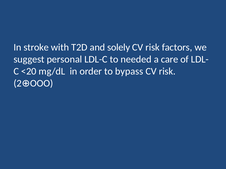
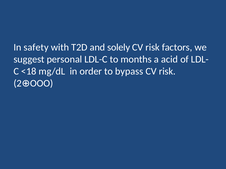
stroke: stroke -> safety (36, 47)
needed: needed -> months (136, 59)
care: care -> acid (169, 59)
<20: <20 -> <18 (29, 72)
